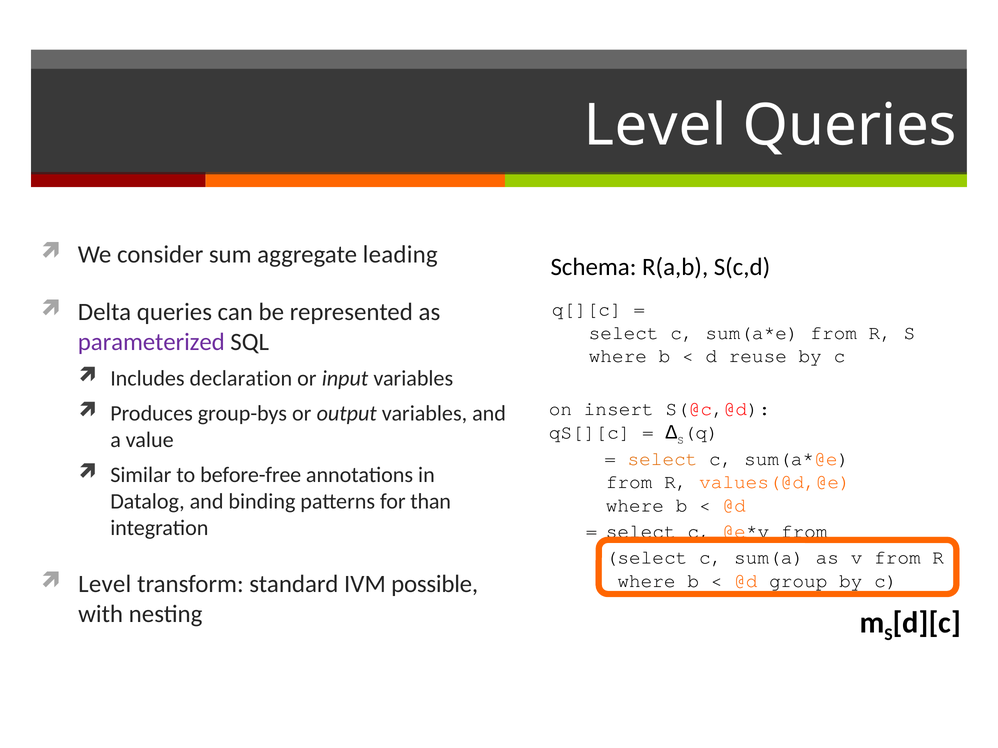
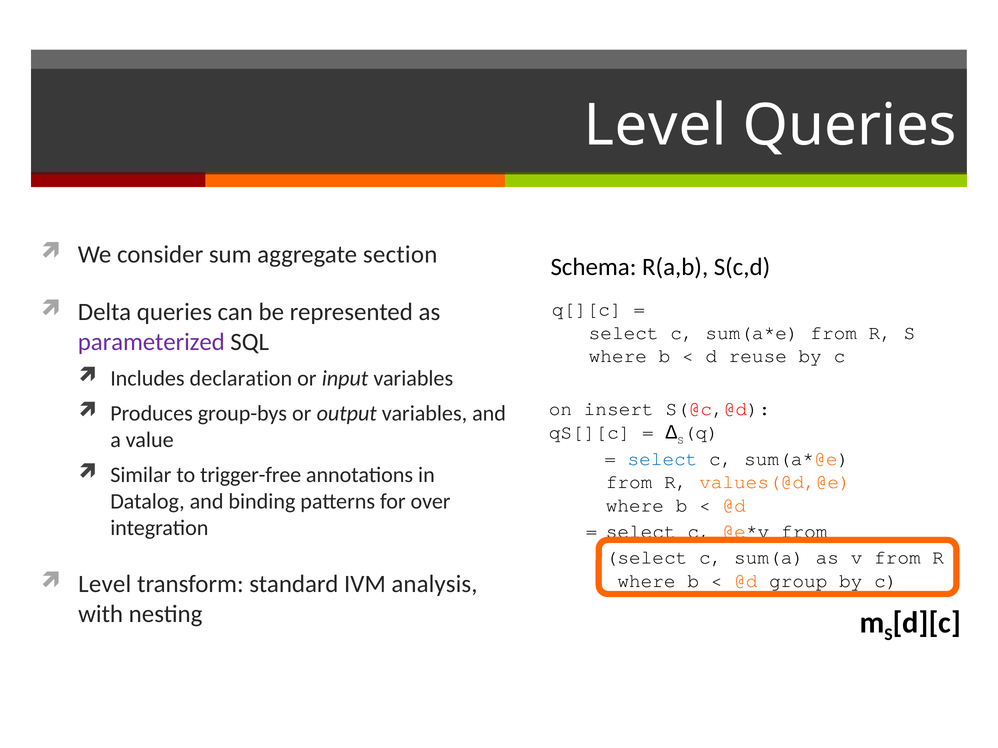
leading: leading -> section (400, 255)
select colour: orange -> blue (663, 459)
before-free: before-free -> trigger-free (251, 475)
than: than -> over (431, 502)
possible: possible -> analysis (434, 584)
